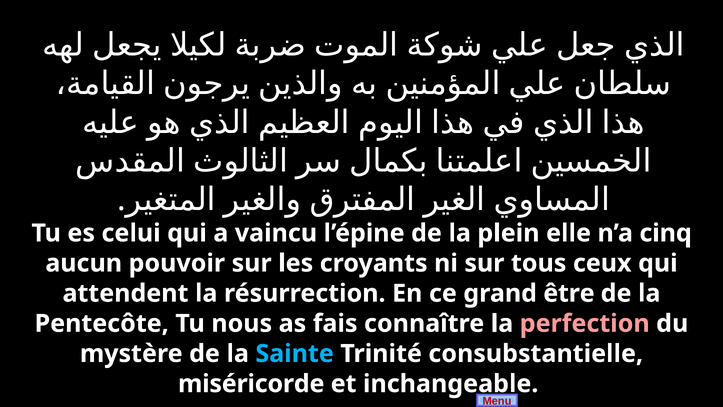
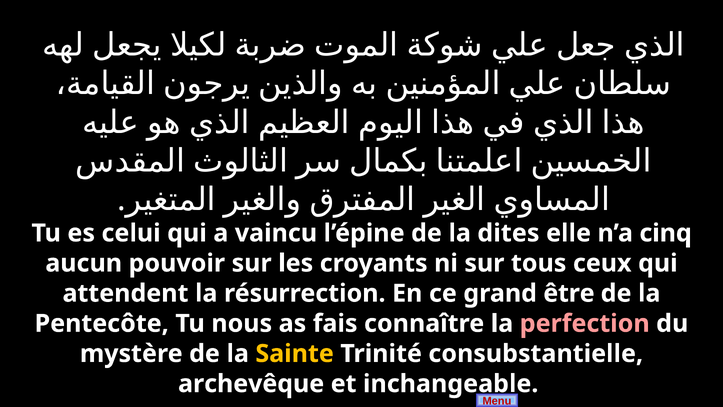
plein: plein -> dites (508, 233)
Sainte colour: light blue -> yellow (295, 353)
miséricorde: miséricorde -> archevêque (251, 384)
